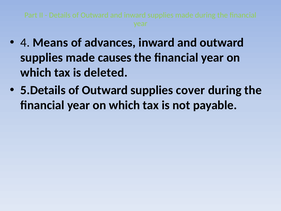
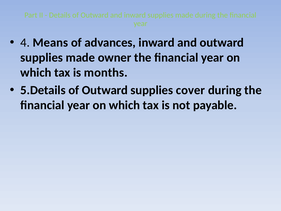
causes: causes -> owner (115, 58)
deleted: deleted -> months (106, 73)
